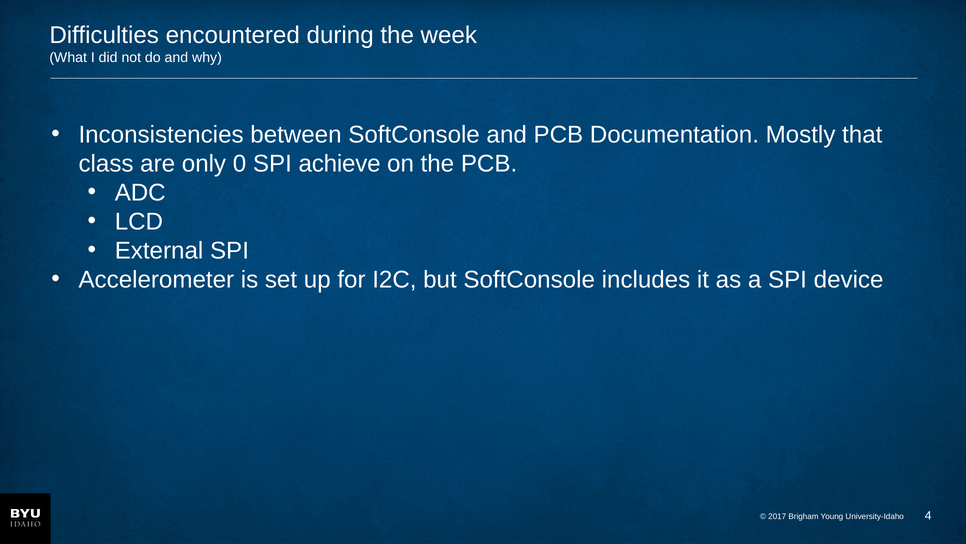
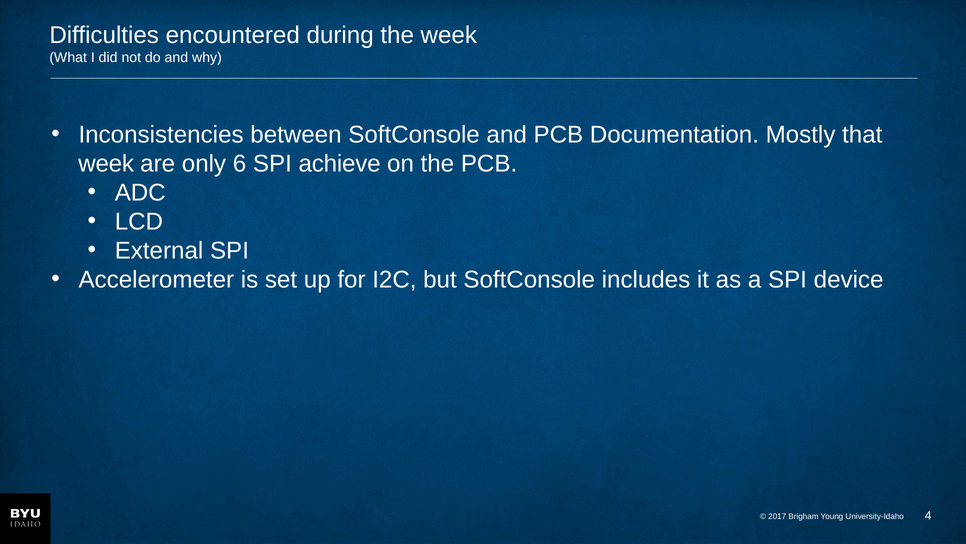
class: class -> week (106, 163)
0: 0 -> 6 (240, 163)
